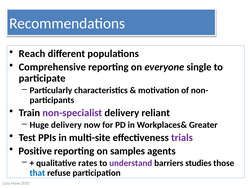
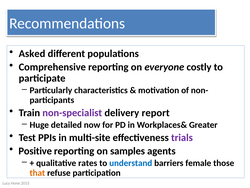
Reach: Reach -> Asked (32, 54)
single: single -> costly (199, 67)
reliant: reliant -> report (156, 113)
Huge delivery: delivery -> detailed (66, 125)
understand colour: purple -> blue (131, 163)
studies: studies -> female (198, 163)
that colour: blue -> orange (37, 172)
